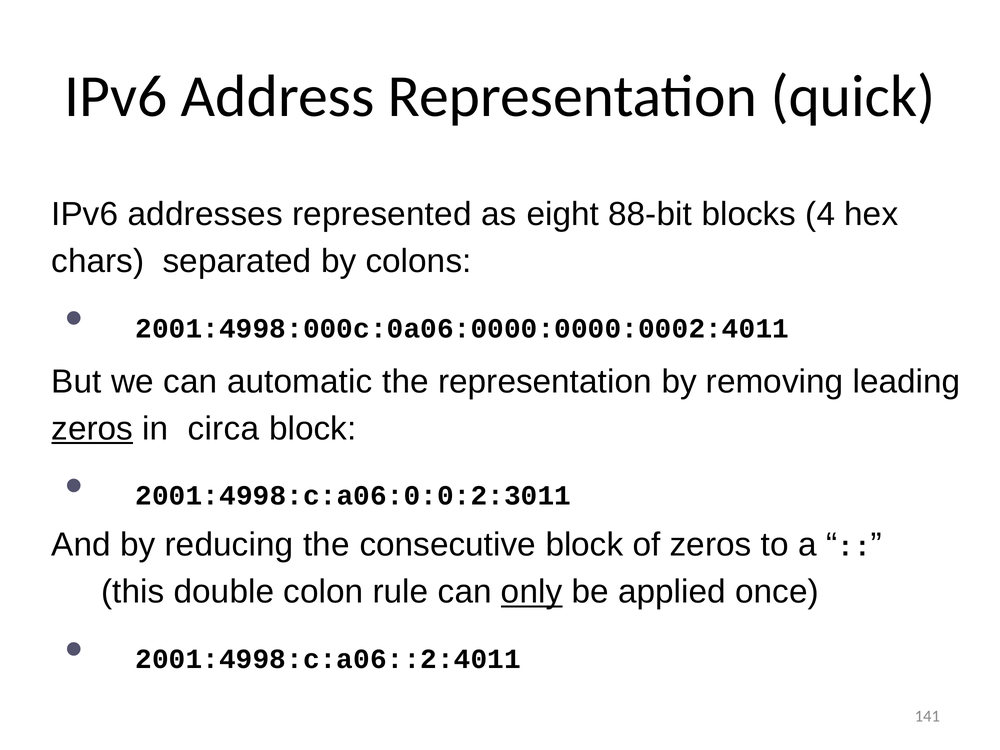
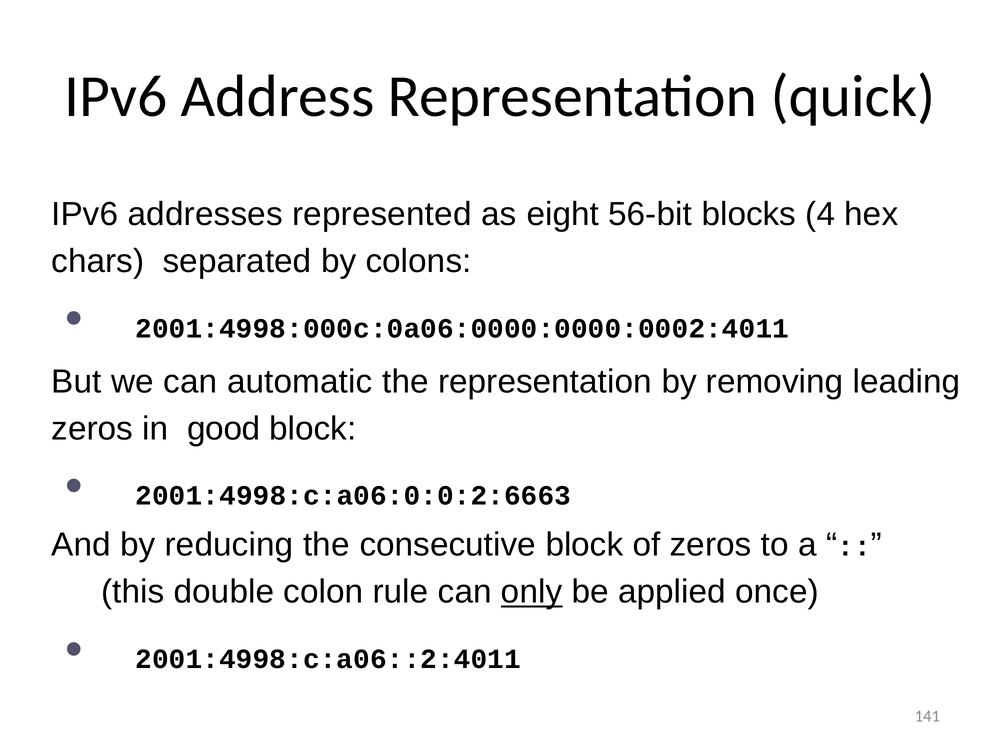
88-bit: 88-bit -> 56-bit (650, 214)
zeros underline: present -> none (92, 429)
circa: circa -> good (224, 429)
2001:4998:c:a06:0:0:2:3011: 2001:4998:c:a06:0:0:2:3011 -> 2001:4998:c:a06:0:0:2:6663 (353, 496)
